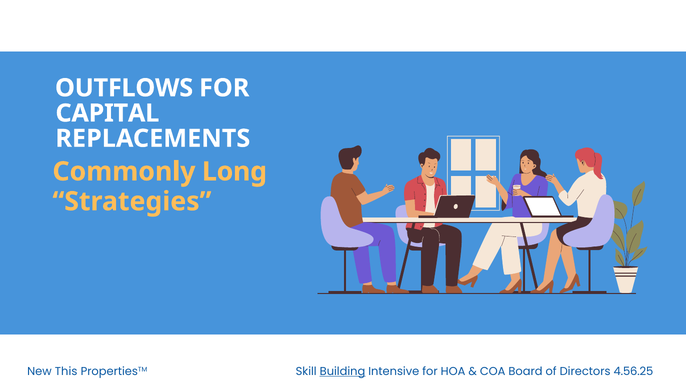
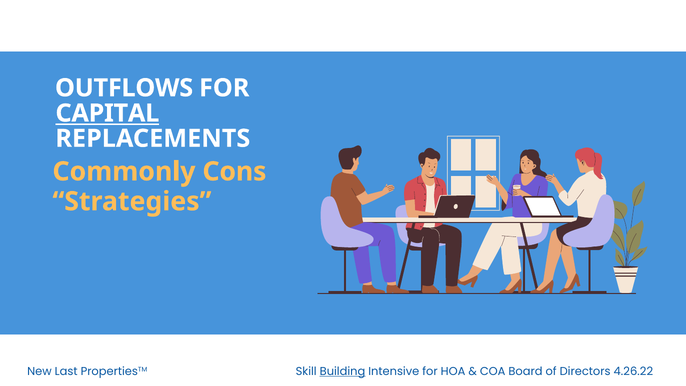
CAPITAL underline: none -> present (107, 113)
Long: Long -> Cons (234, 172)
This: This -> Last (66, 371)
4.56.25: 4.56.25 -> 4.26.22 (633, 371)
